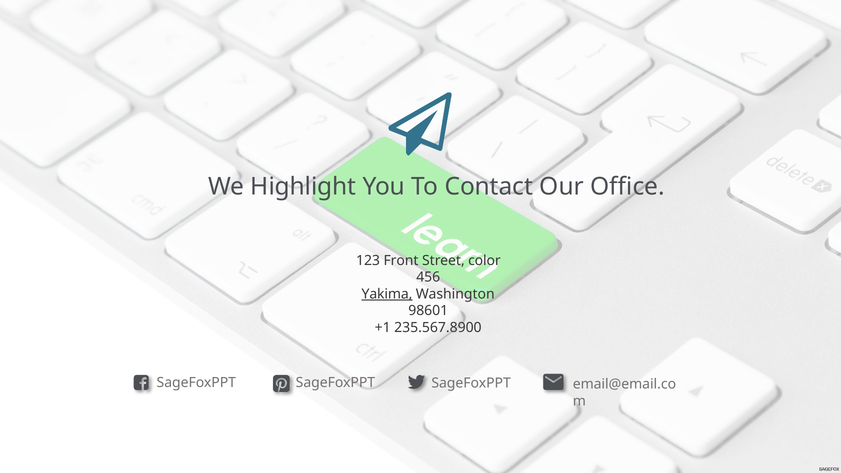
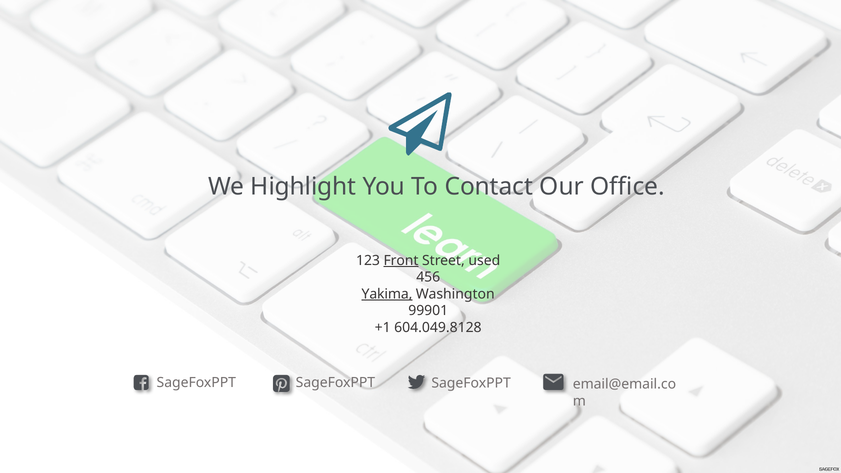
Front underline: none -> present (401, 260)
color: color -> used (484, 260)
98601: 98601 -> 99901 (428, 311)
235.567.8900: 235.567.8900 -> 604.049.8128 (438, 328)
